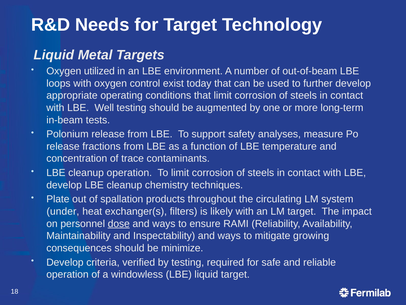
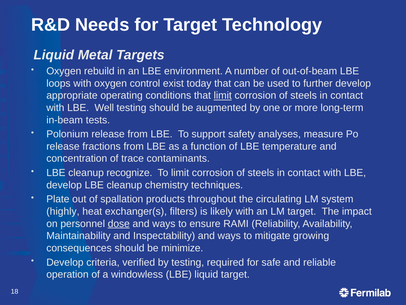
utilized: utilized -> rebuild (99, 71)
limit underline: none -> present (223, 95)
cleanup operation: operation -> recognize (129, 173)
under: under -> highly (63, 211)
